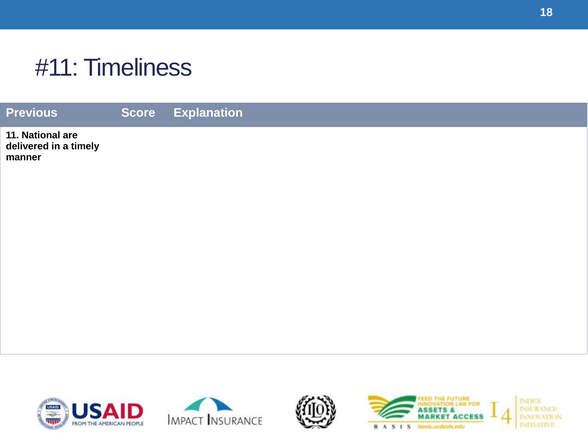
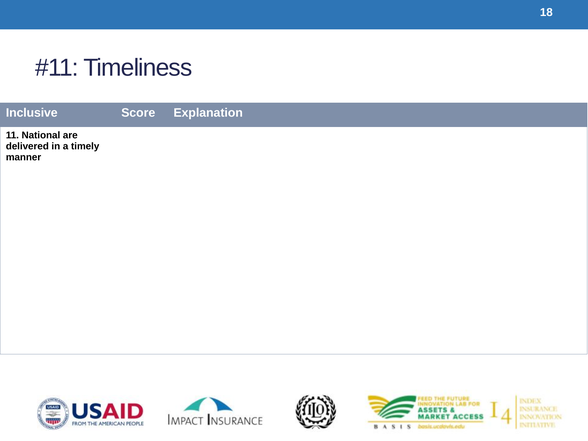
Previous: Previous -> Inclusive (32, 113)
